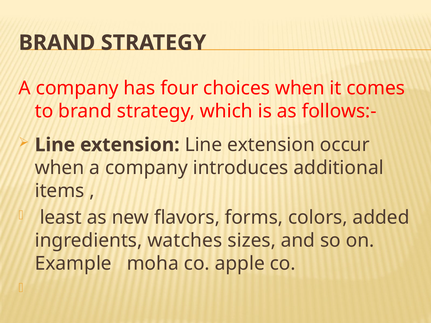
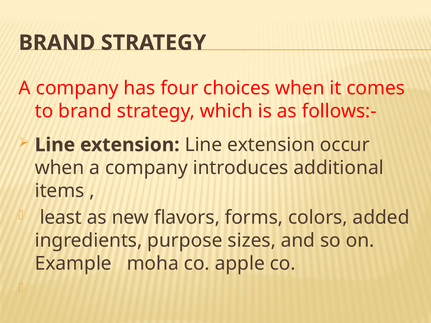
watches: watches -> purpose (185, 241)
